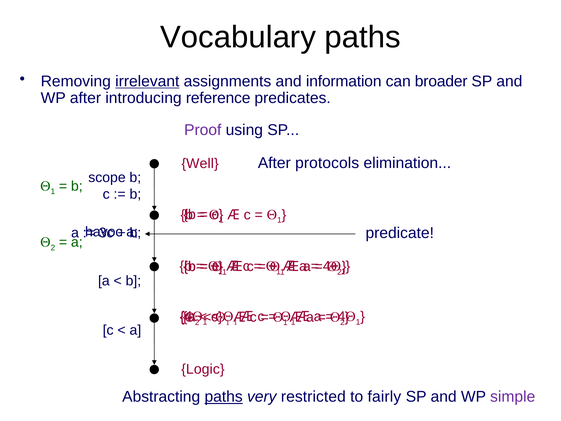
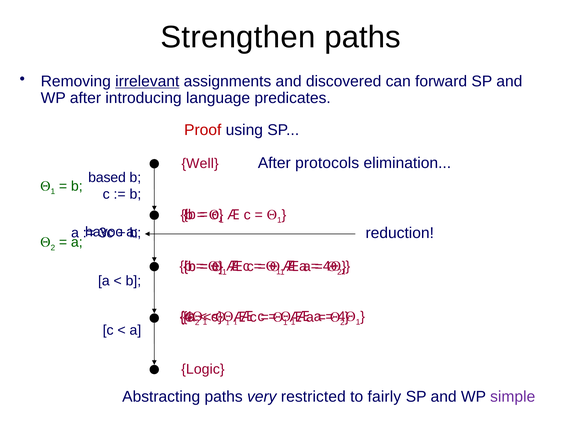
Vocabulary: Vocabulary -> Strengthen (238, 37)
information: information -> discovered (344, 81)
broader: broader -> forward (441, 81)
reference: reference -> language (218, 98)
Proof colour: purple -> red (203, 130)
scope: scope -> based (107, 177)
predicate: predicate -> reduction (400, 233)
paths underline: present -> none (224, 397)
